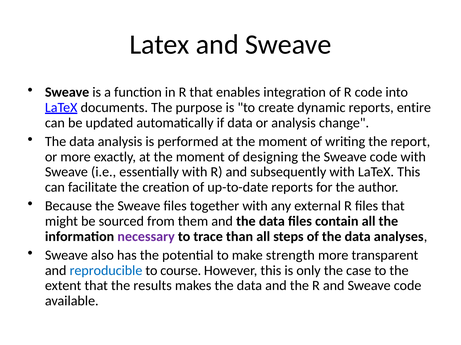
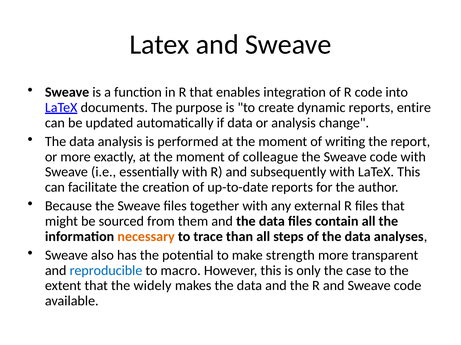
designing: designing -> colleague (270, 157)
necessary colour: purple -> orange (146, 237)
course: course -> macro (181, 271)
results: results -> widely (153, 286)
